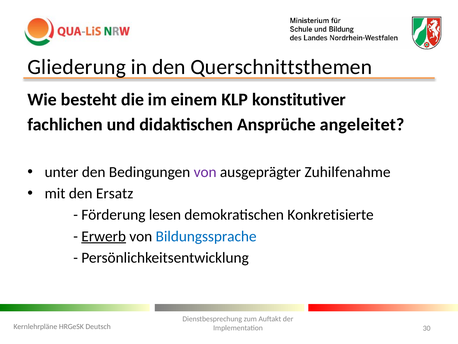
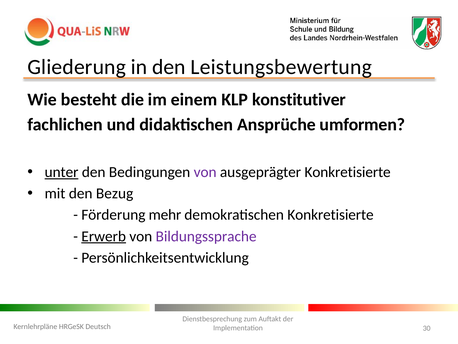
Querschnittsthemen: Querschnittsthemen -> Leistungsbewertung (281, 67)
angeleitet: angeleitet -> umformen (362, 124)
unter underline: none -> present (62, 172)
ausgeprägter Zuhilfenahme: Zuhilfenahme -> Konkretisierte (348, 172)
Ersatz: Ersatz -> Bezug (115, 193)
lesen: lesen -> mehr (165, 215)
Bildungssprache colour: blue -> purple (206, 236)
